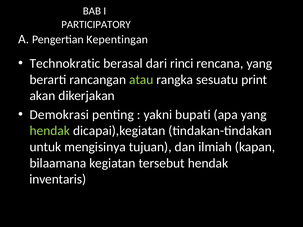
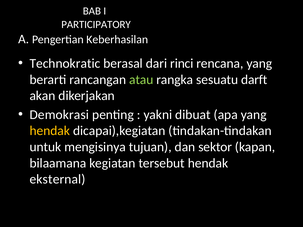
Kepentingan: Kepentingan -> Keberhasilan (117, 39)
print: print -> darft (254, 80)
bupati: bupati -> dibuat (193, 115)
hendak colour: light green -> yellow (50, 131)
ilmiah: ilmiah -> sektor (215, 147)
inventaris: inventaris -> eksternal (58, 179)
